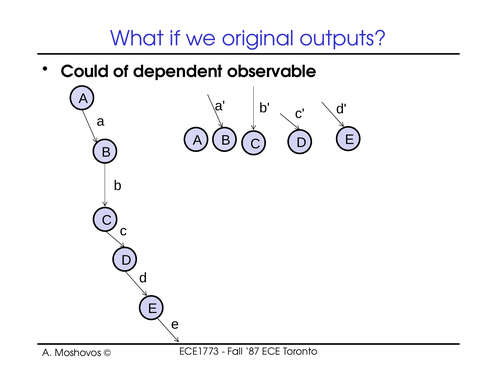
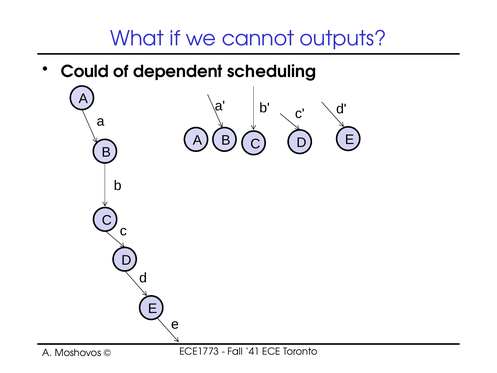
original: original -> cannot (258, 39)
observable: observable -> scheduling (272, 72)
87: 87 -> 41 (253, 351)
